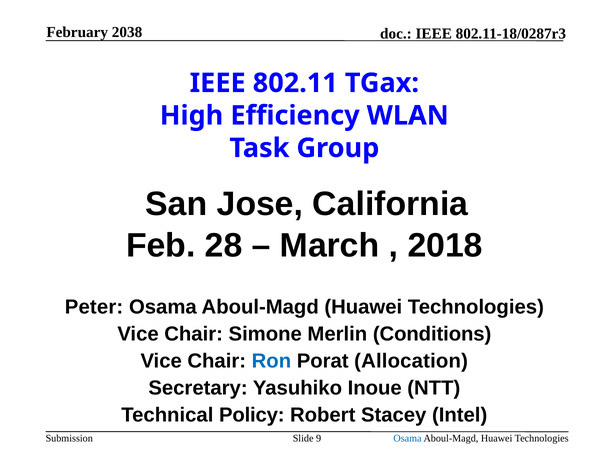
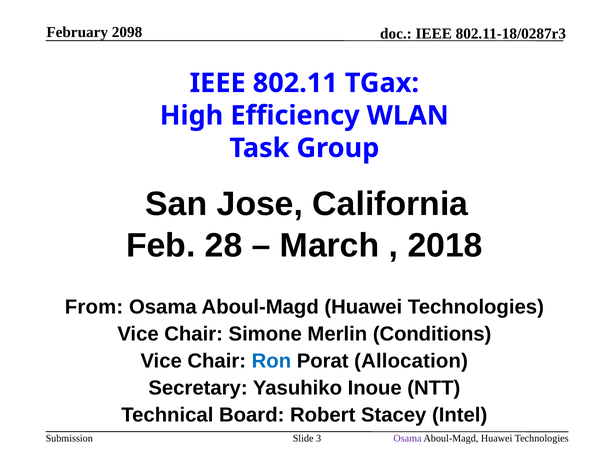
2038: 2038 -> 2098 (127, 32)
Peter: Peter -> From (94, 307)
Policy: Policy -> Board (252, 415)
9: 9 -> 3 (319, 438)
Osama colour: blue -> purple (408, 438)
